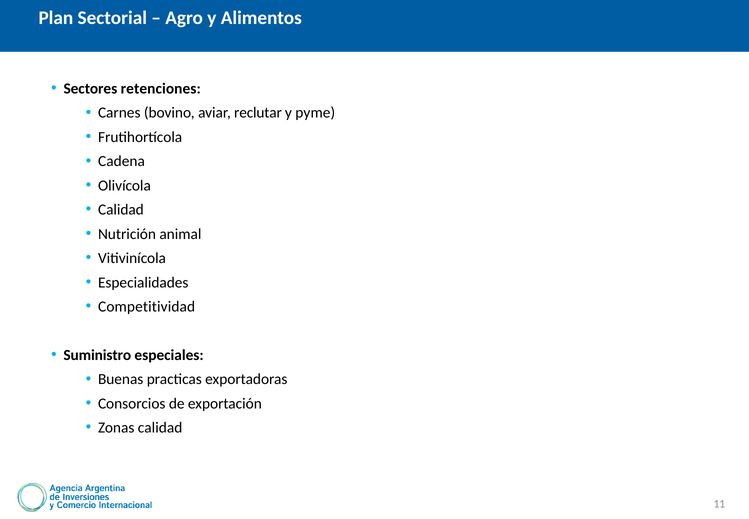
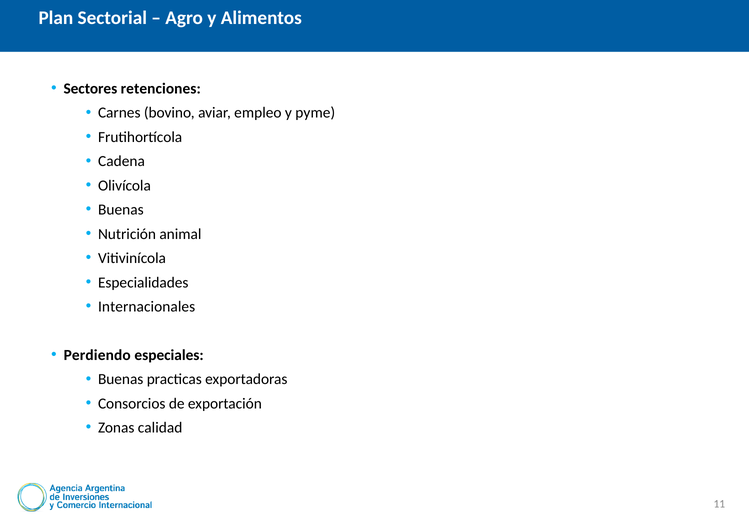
reclutar: reclutar -> empleo (258, 113)
Calidad: Calidad -> Buenas (121, 210)
Competitividad: Competitividad -> Internacionales (147, 306)
Suministro: Suministro -> Perdiendo (97, 355)
